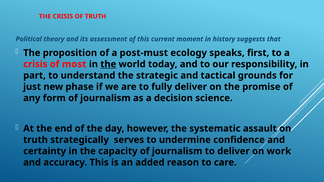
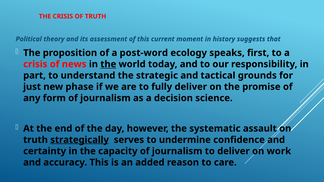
post-must: post-must -> post-word (144, 53)
most: most -> news (74, 64)
strategically underline: none -> present (80, 140)
